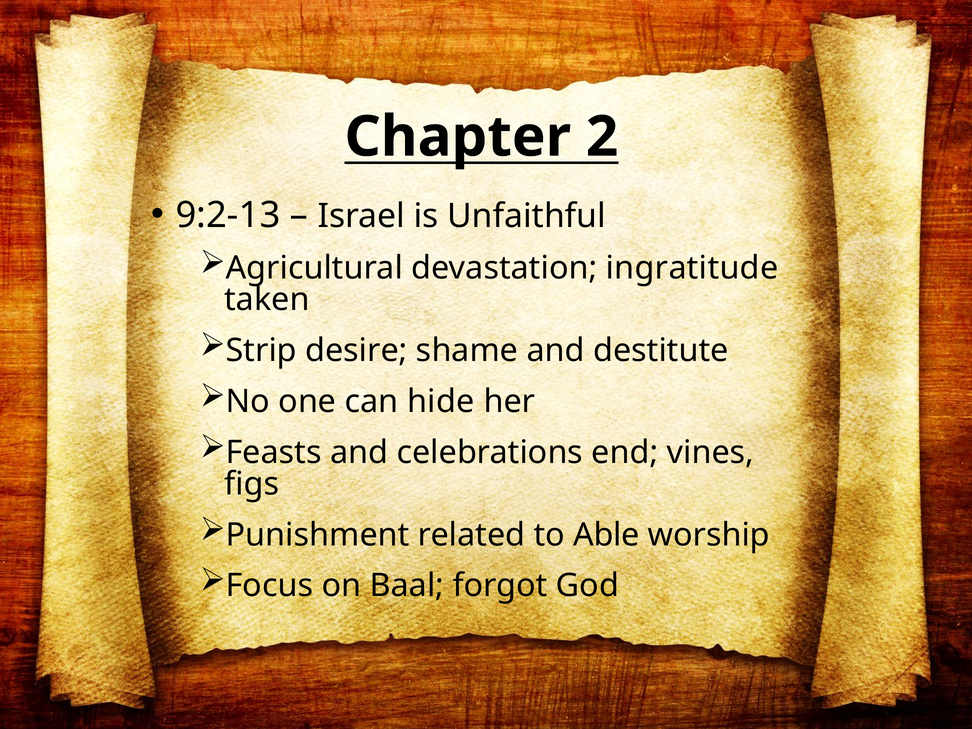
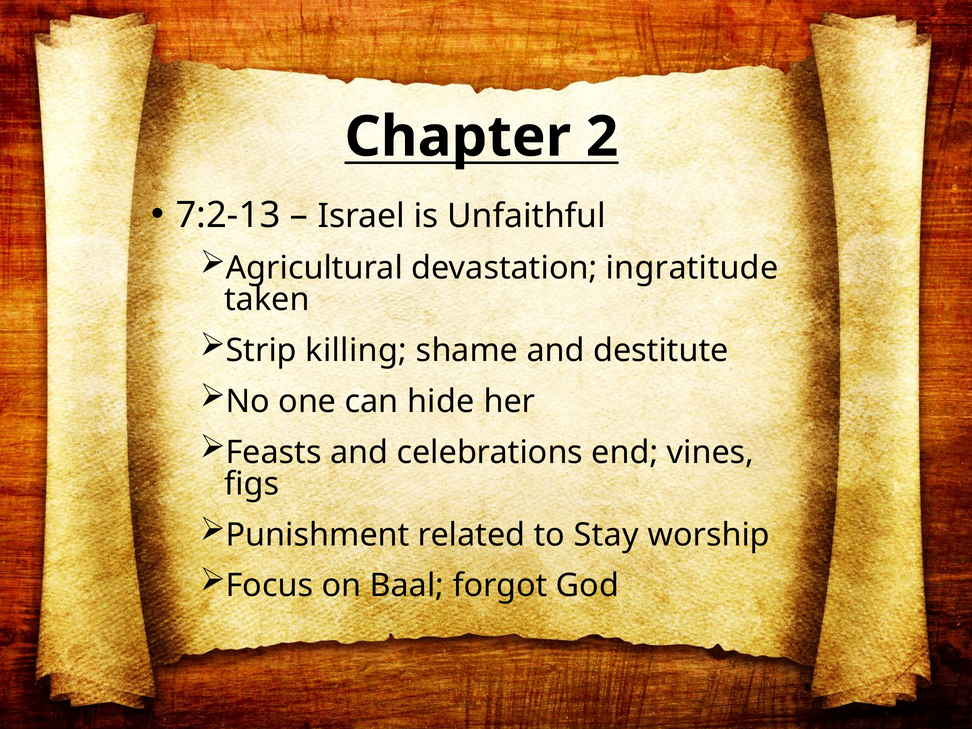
9:2-13: 9:2-13 -> 7:2-13 (228, 215)
desire: desire -> killing (356, 351)
Able: Able -> Stay (606, 535)
